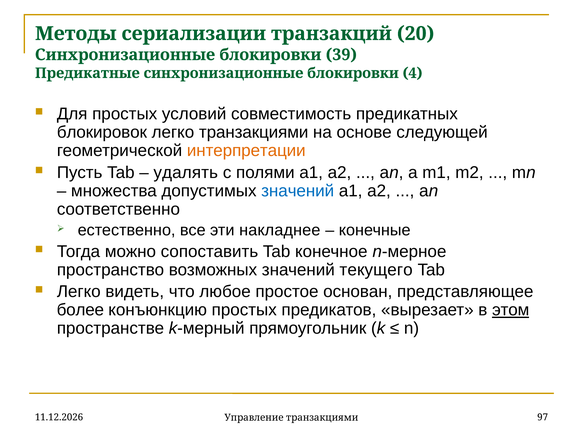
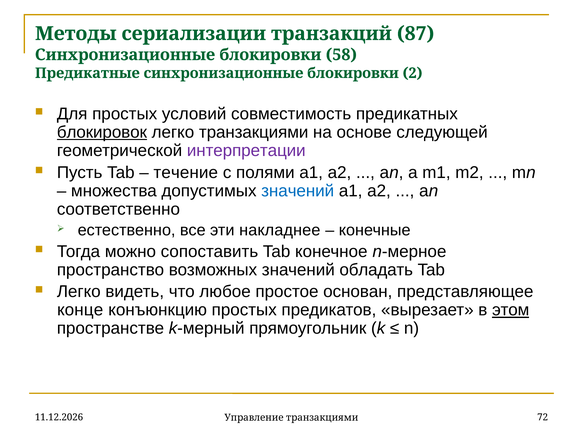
20: 20 -> 87 (416, 34)
39: 39 -> 58 (341, 55)
4: 4 -> 2 (413, 73)
блокировок underline: none -> present (102, 132)
интерпретации colour: orange -> purple (246, 151)
удалять: удалять -> течение (186, 173)
текущего: текущего -> обладать (376, 270)
более: более -> конце (80, 310)
97: 97 -> 72 (543, 418)
